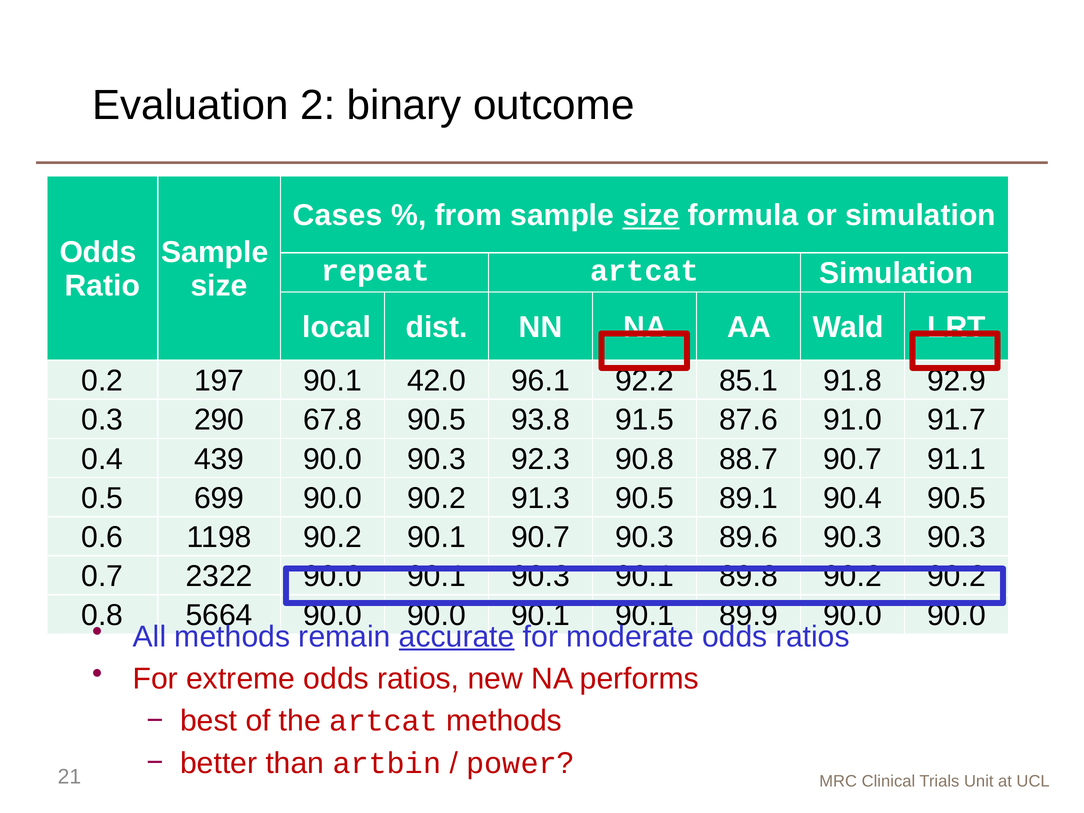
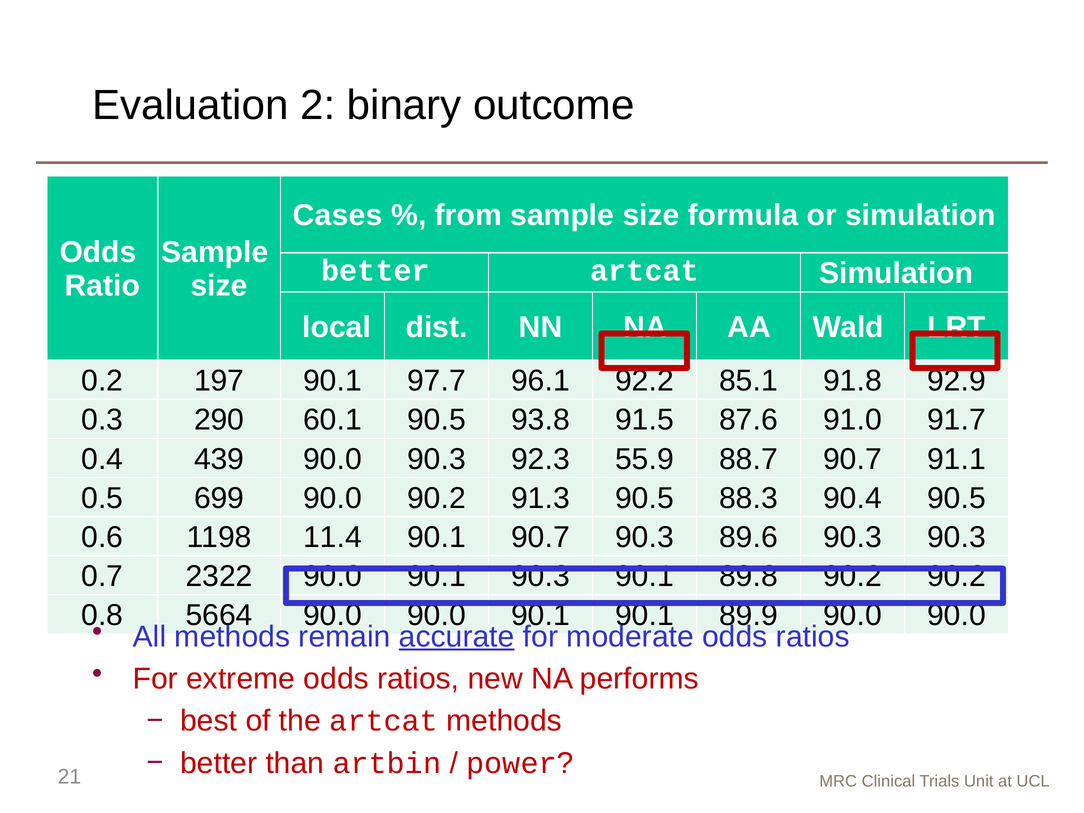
size underline: present -> none (651, 216)
repeat: repeat -> better (376, 271)
42.0: 42.0 -> 97.7 (437, 381)
67.8: 67.8 -> 60.1 (333, 420)
90.8: 90.8 -> 55.9 (645, 459)
89.1: 89.1 -> 88.3 (749, 498)
1198 90.2: 90.2 -> 11.4 (333, 537)
